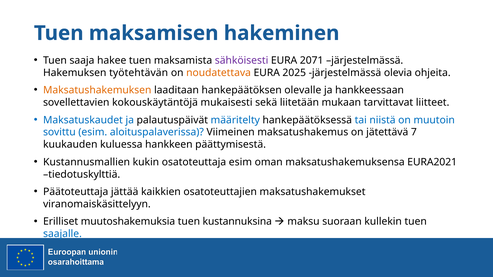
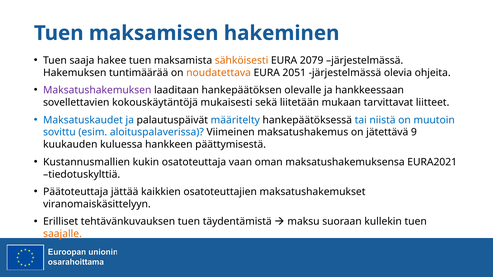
sähköisesti colour: purple -> orange (242, 60)
2071: 2071 -> 2079 (312, 60)
työtehtävän: työtehtävän -> tuntimäärää (139, 73)
2025: 2025 -> 2051 (294, 73)
Maksatushakemuksen colour: orange -> purple (97, 90)
7: 7 -> 9 (414, 132)
osatoteuttaja esim: esim -> vaan (240, 162)
muutoshakemuksia: muutoshakemuksia -> tehtävänkuvauksen (128, 222)
kustannuksina: kustannuksina -> täydentämistä (237, 222)
saajalle colour: blue -> orange (62, 234)
